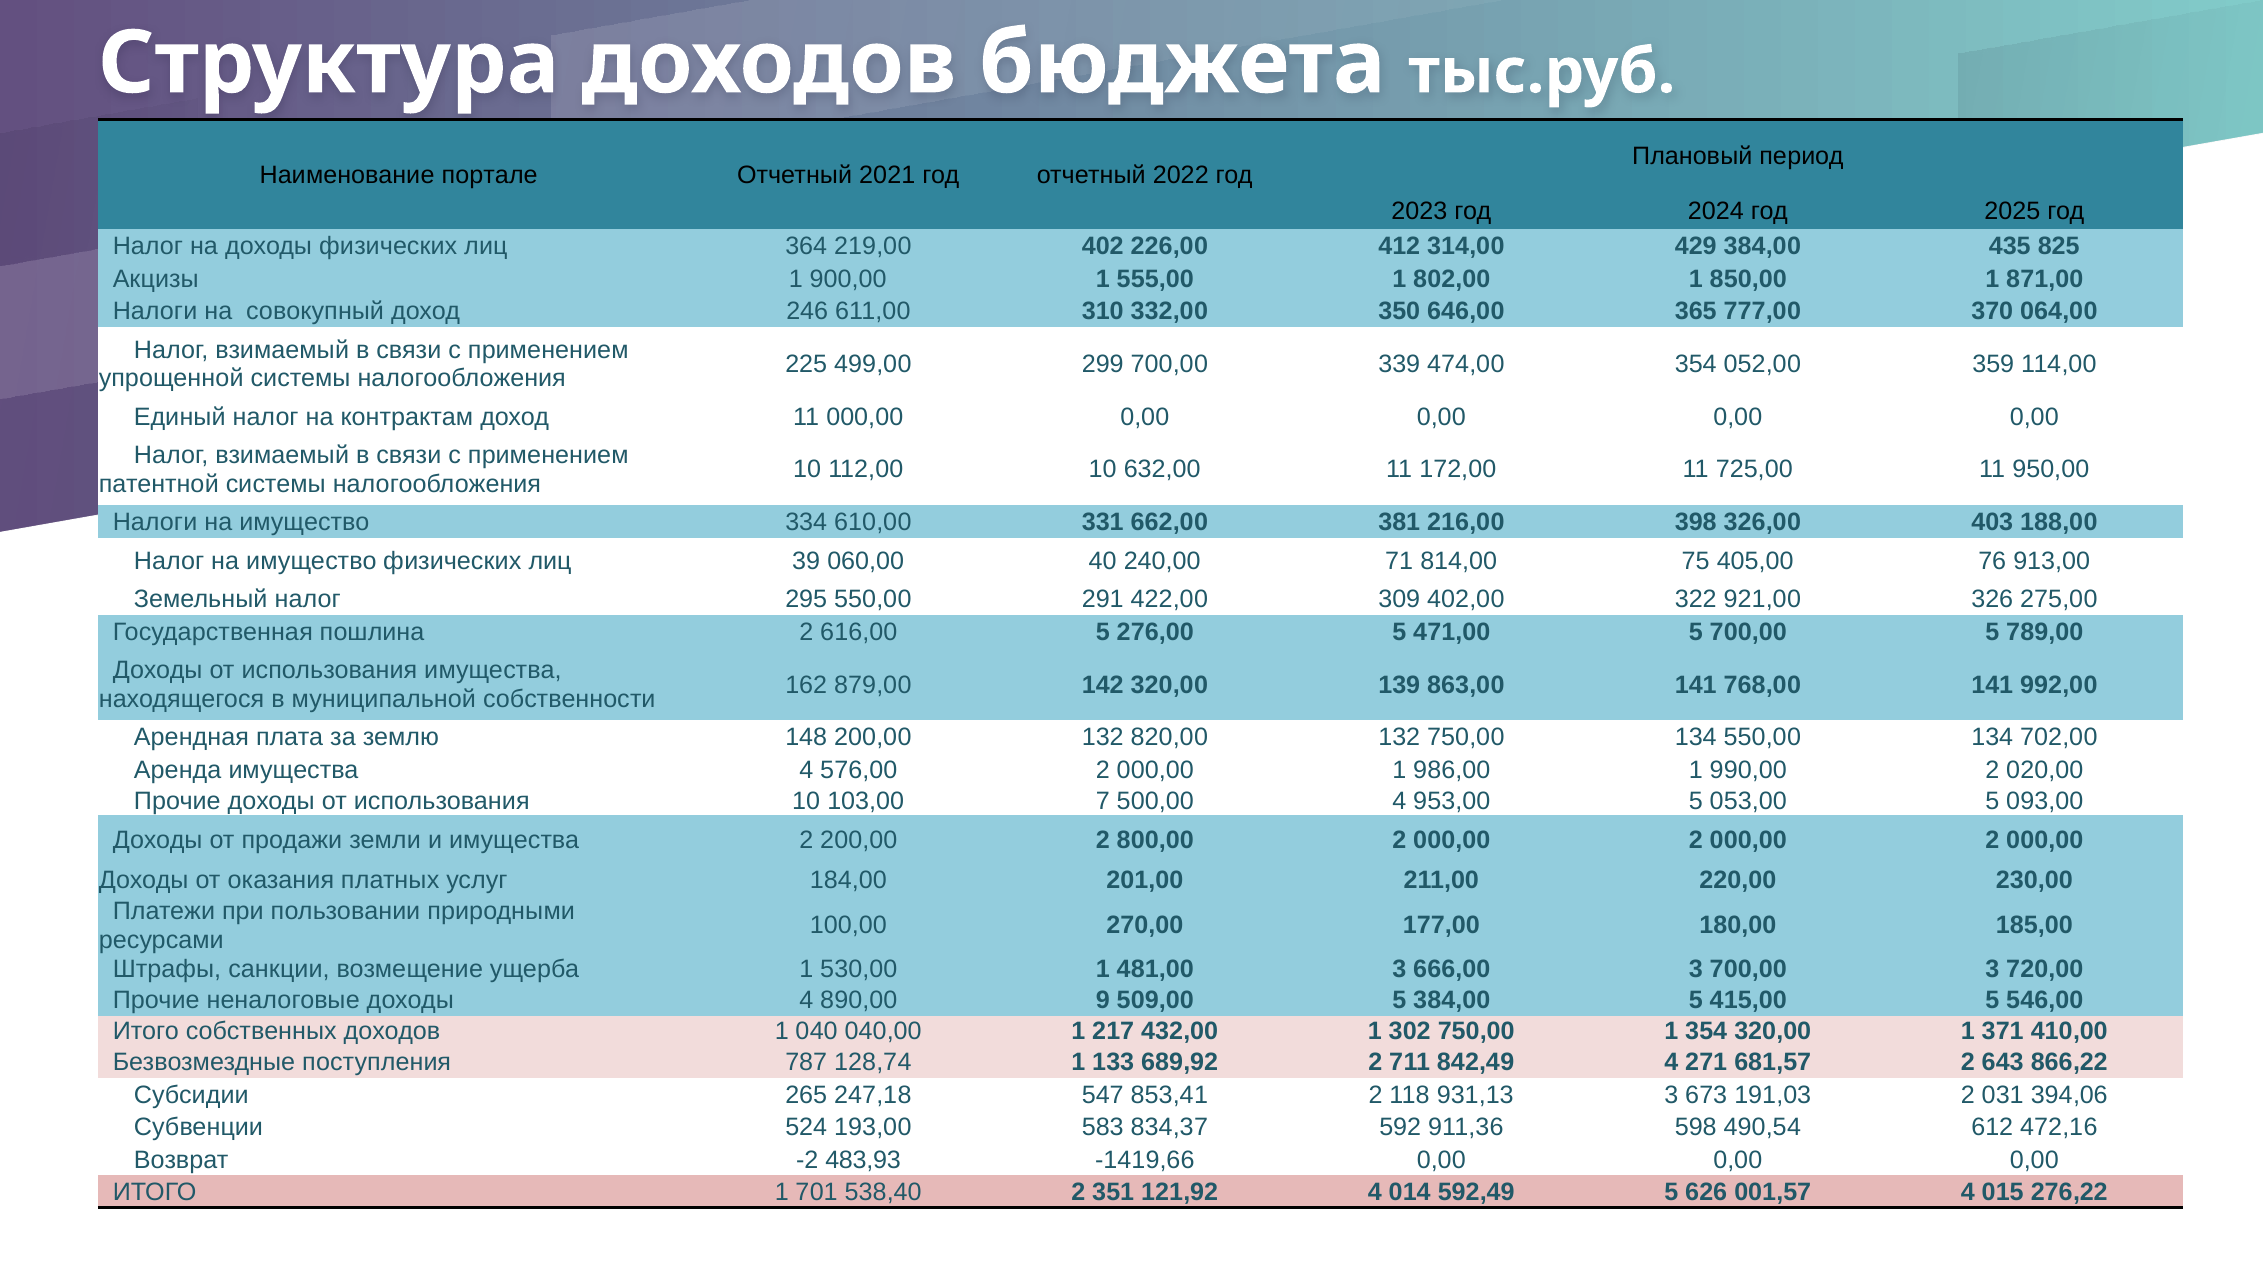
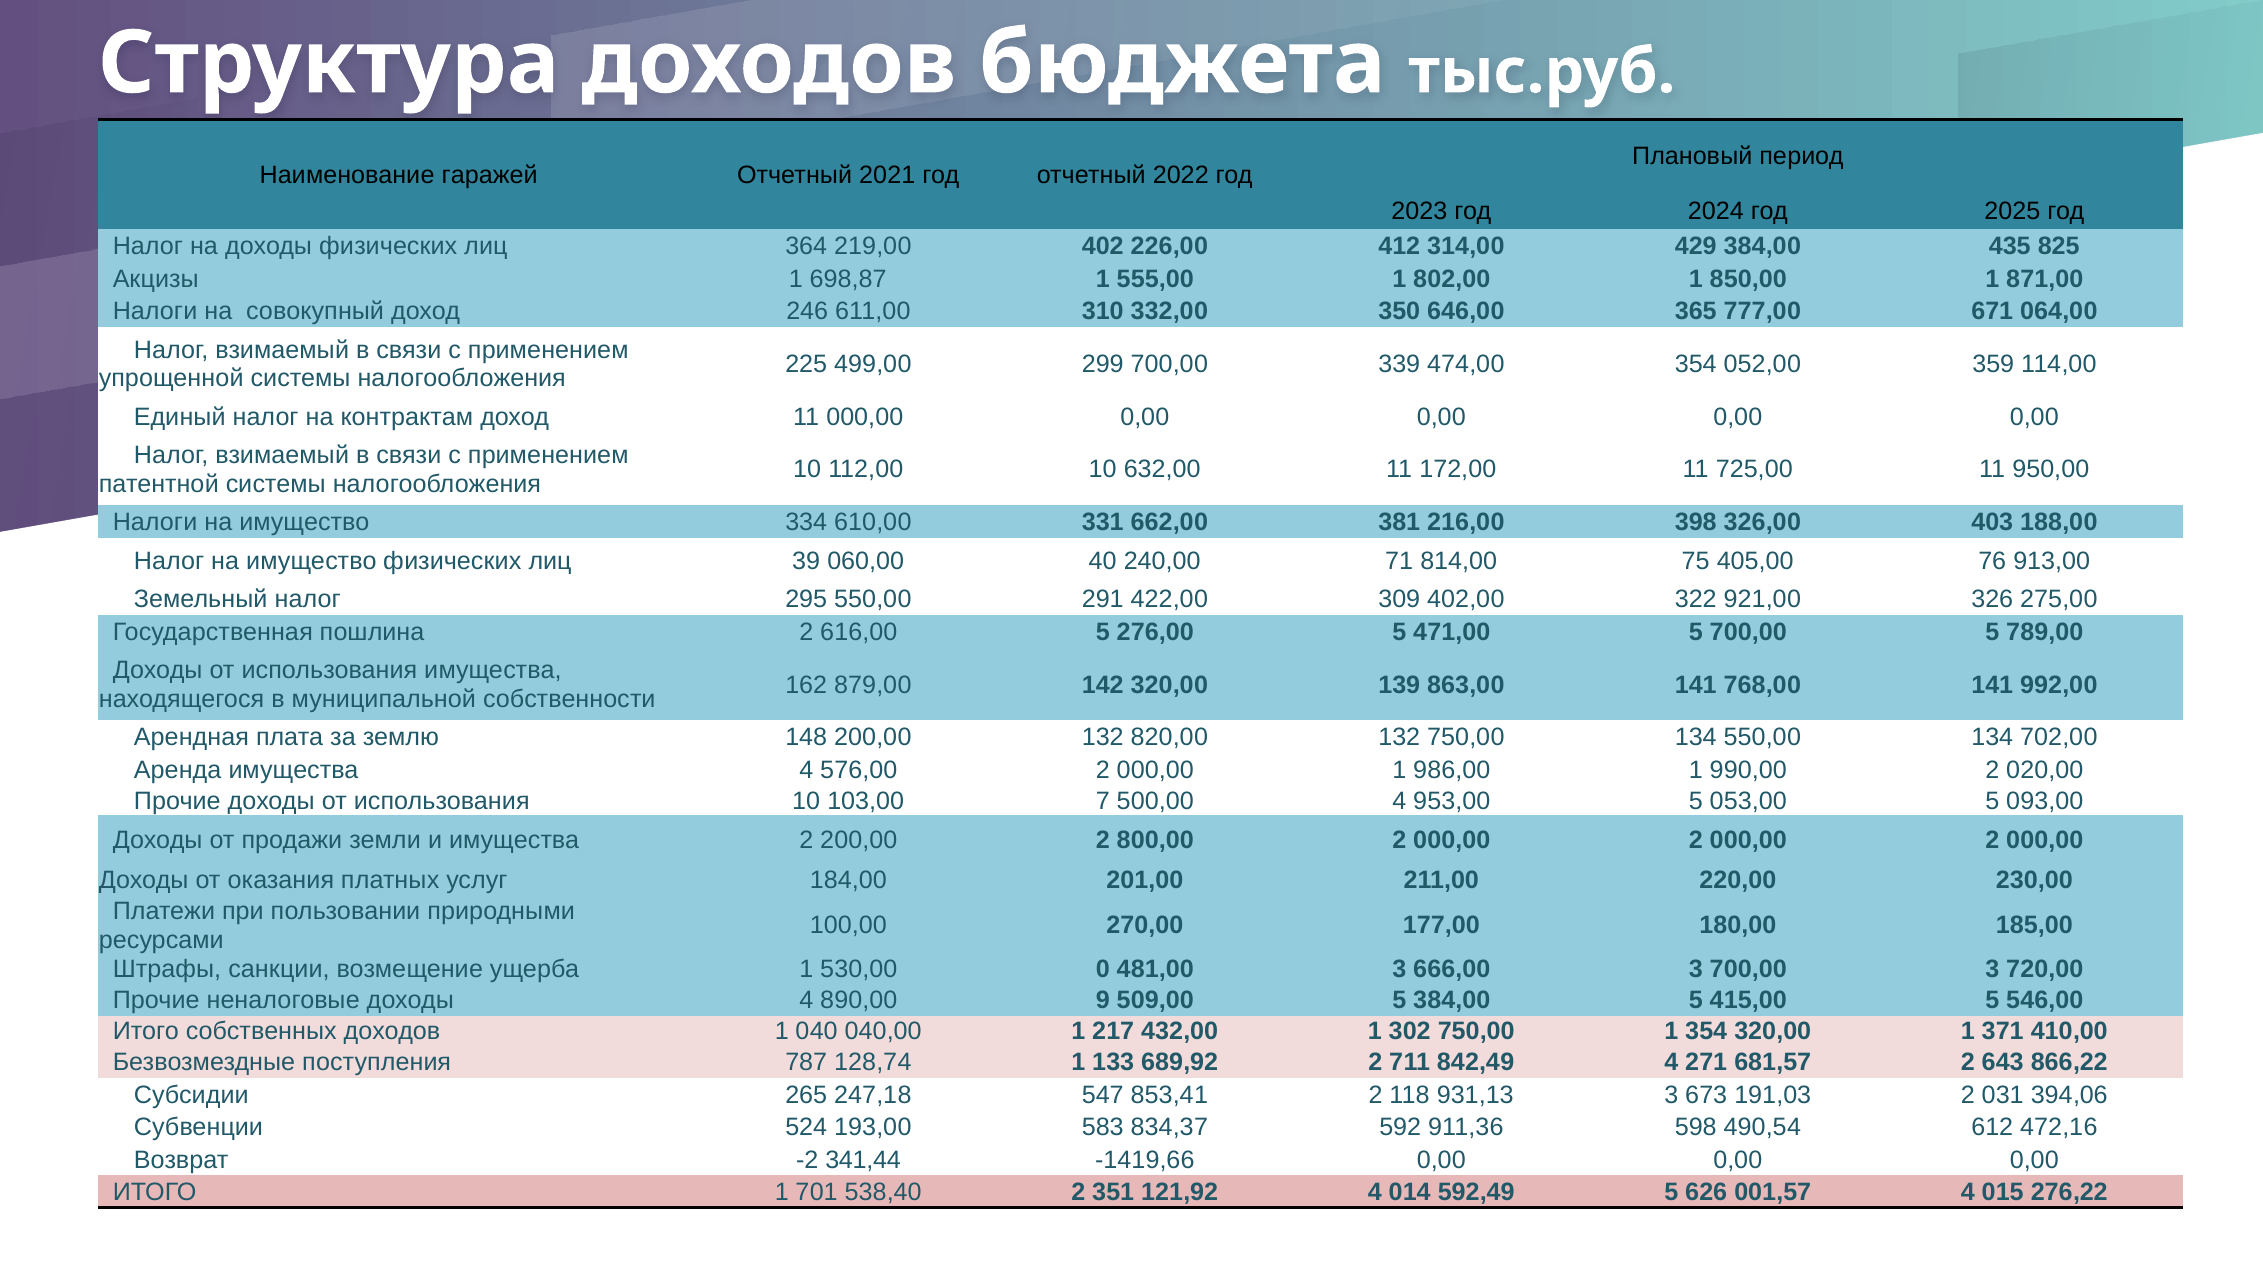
портале: портале -> гаражей (490, 176)
900,00: 900,00 -> 698,87 (848, 279)
370: 370 -> 671 (1992, 311)
530,00 1: 1 -> 0 (1103, 969)
483,93: 483,93 -> 341,44 (863, 1160)
